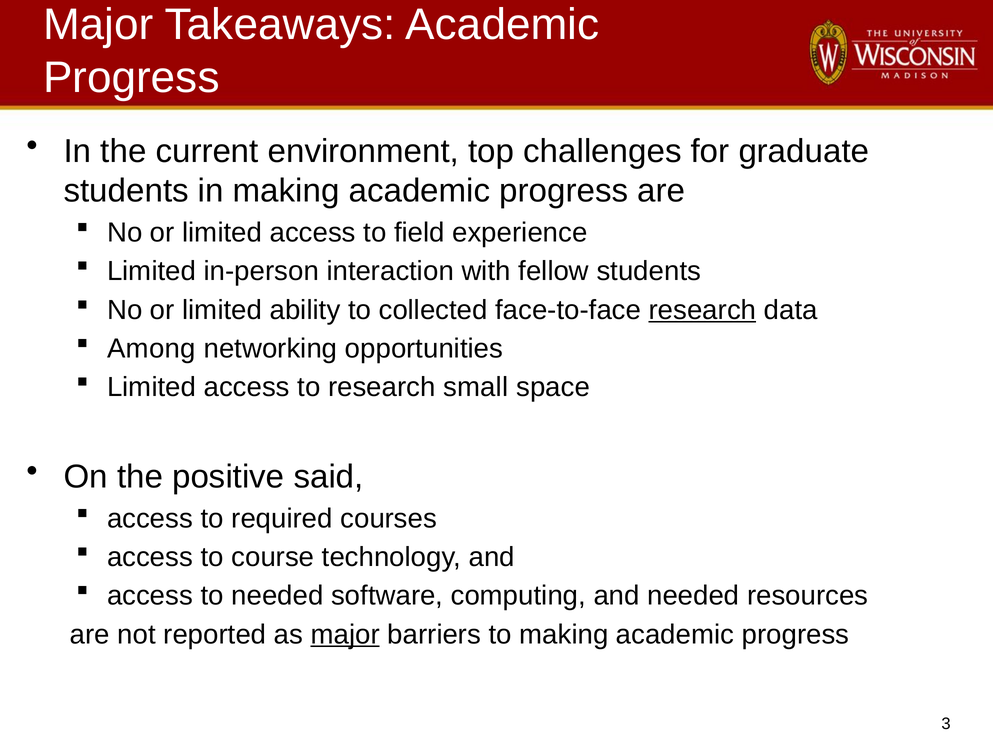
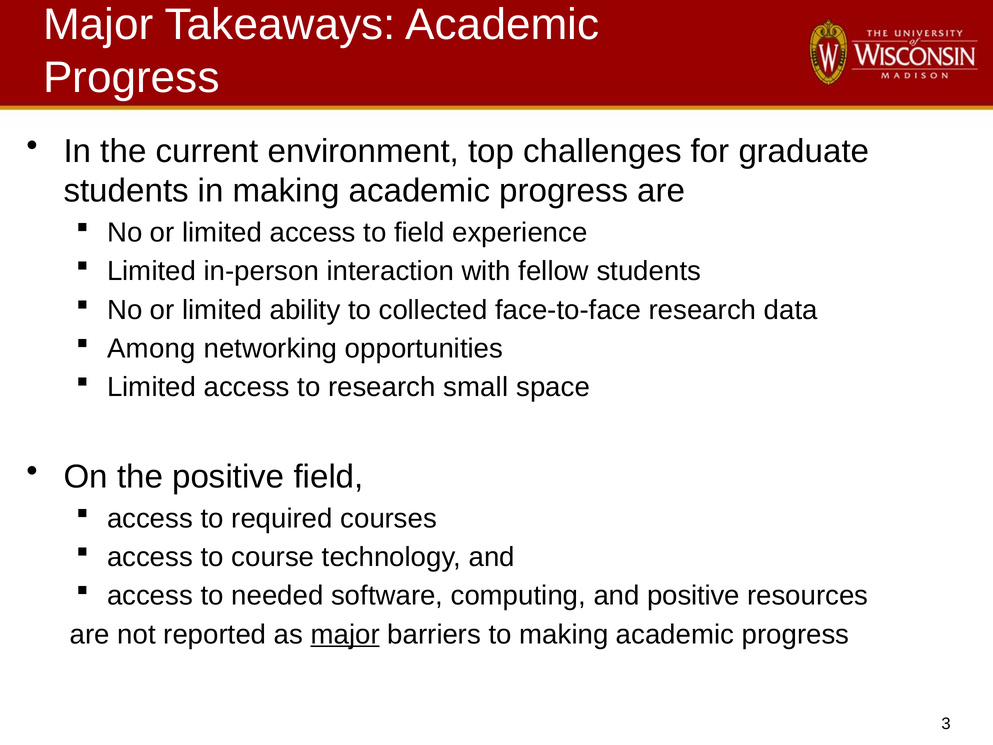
research underline: present -> none (702, 310)
positive said: said -> field (329, 477)
and needed: needed -> positive (693, 596)
